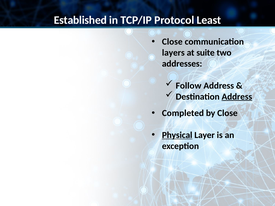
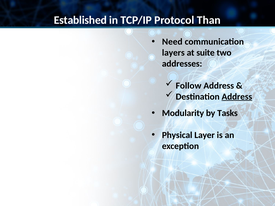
Least: Least -> Than (209, 20)
Close: Close -> Need (172, 42)
Completed: Completed -> Modularity (183, 113)
by Close: Close -> Tasks (227, 113)
Physical underline: present -> none (177, 135)
